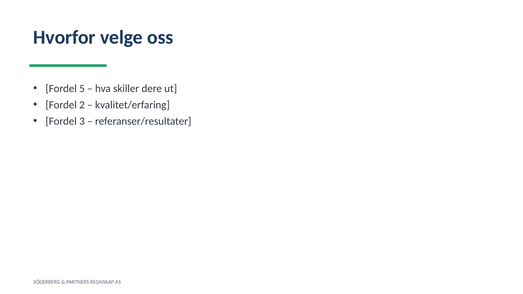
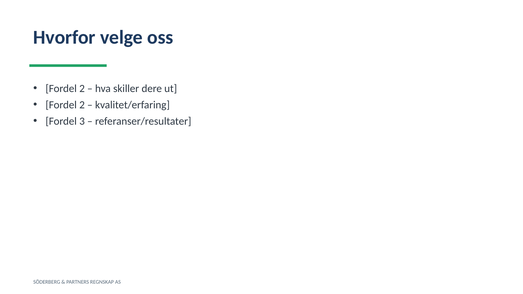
5: 5 -> 2 (82, 89)
